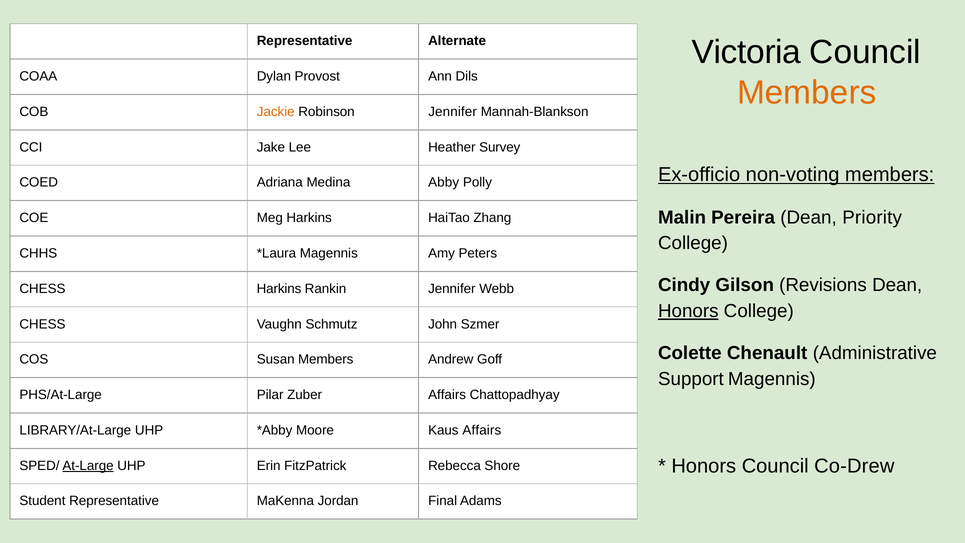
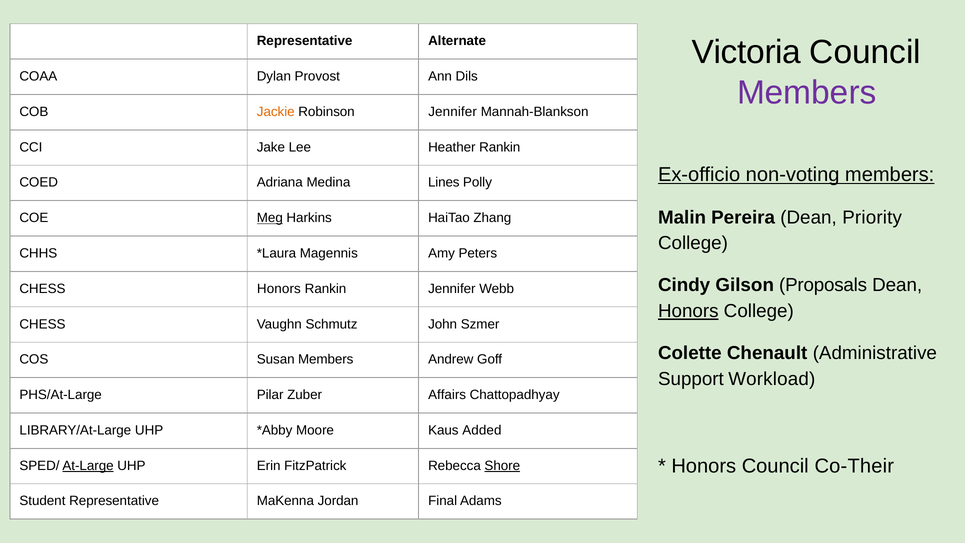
Members colour: orange -> purple (807, 92)
Heather Survey: Survey -> Rankin (500, 147)
Abby: Abby -> Lines (444, 182)
Meg underline: none -> present (270, 218)
Revisions: Revisions -> Proposals (823, 285)
CHESS Harkins: Harkins -> Honors (279, 289)
Support Magennis: Magennis -> Workload (772, 379)
Kaus Affairs: Affairs -> Added (482, 430)
Co-Drew: Co-Drew -> Co-Their (854, 466)
Shore underline: none -> present (502, 465)
